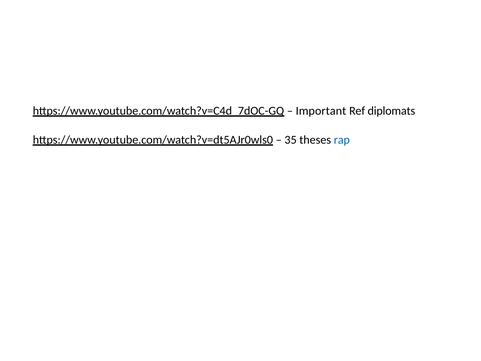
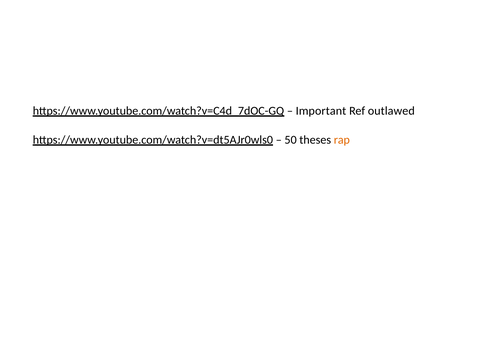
diplomats: diplomats -> outlawed (391, 111)
35: 35 -> 50 (291, 140)
rap colour: blue -> orange (342, 140)
